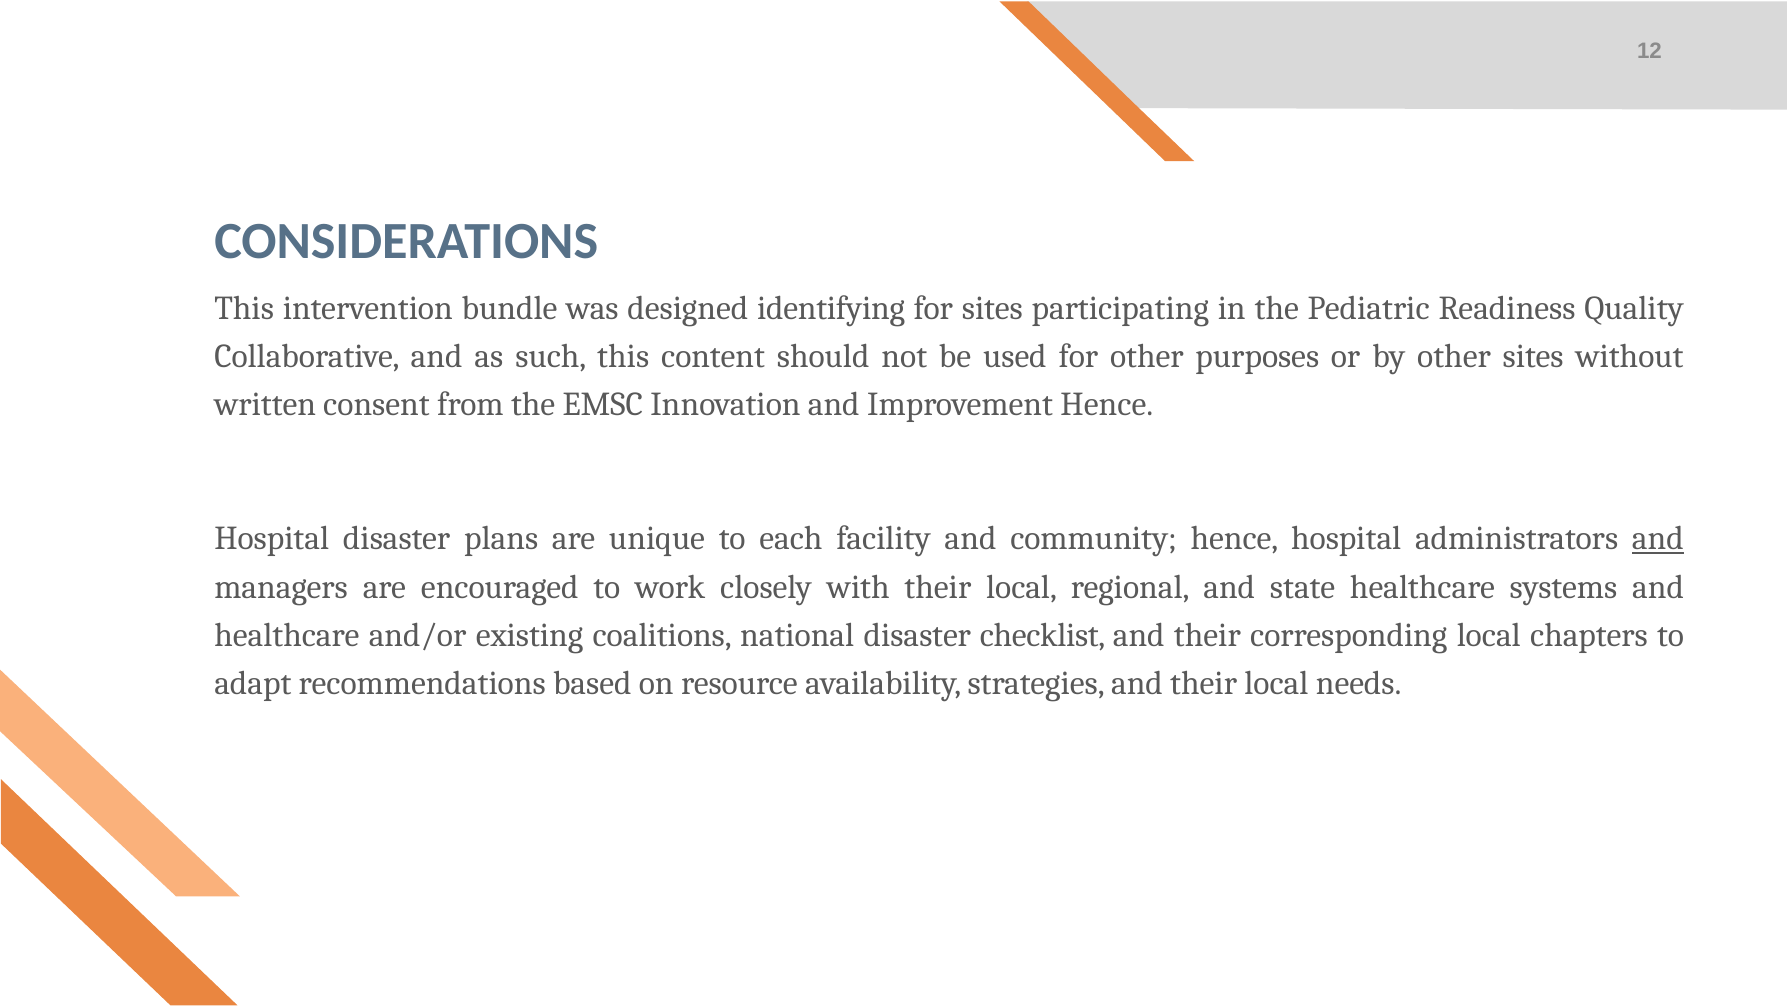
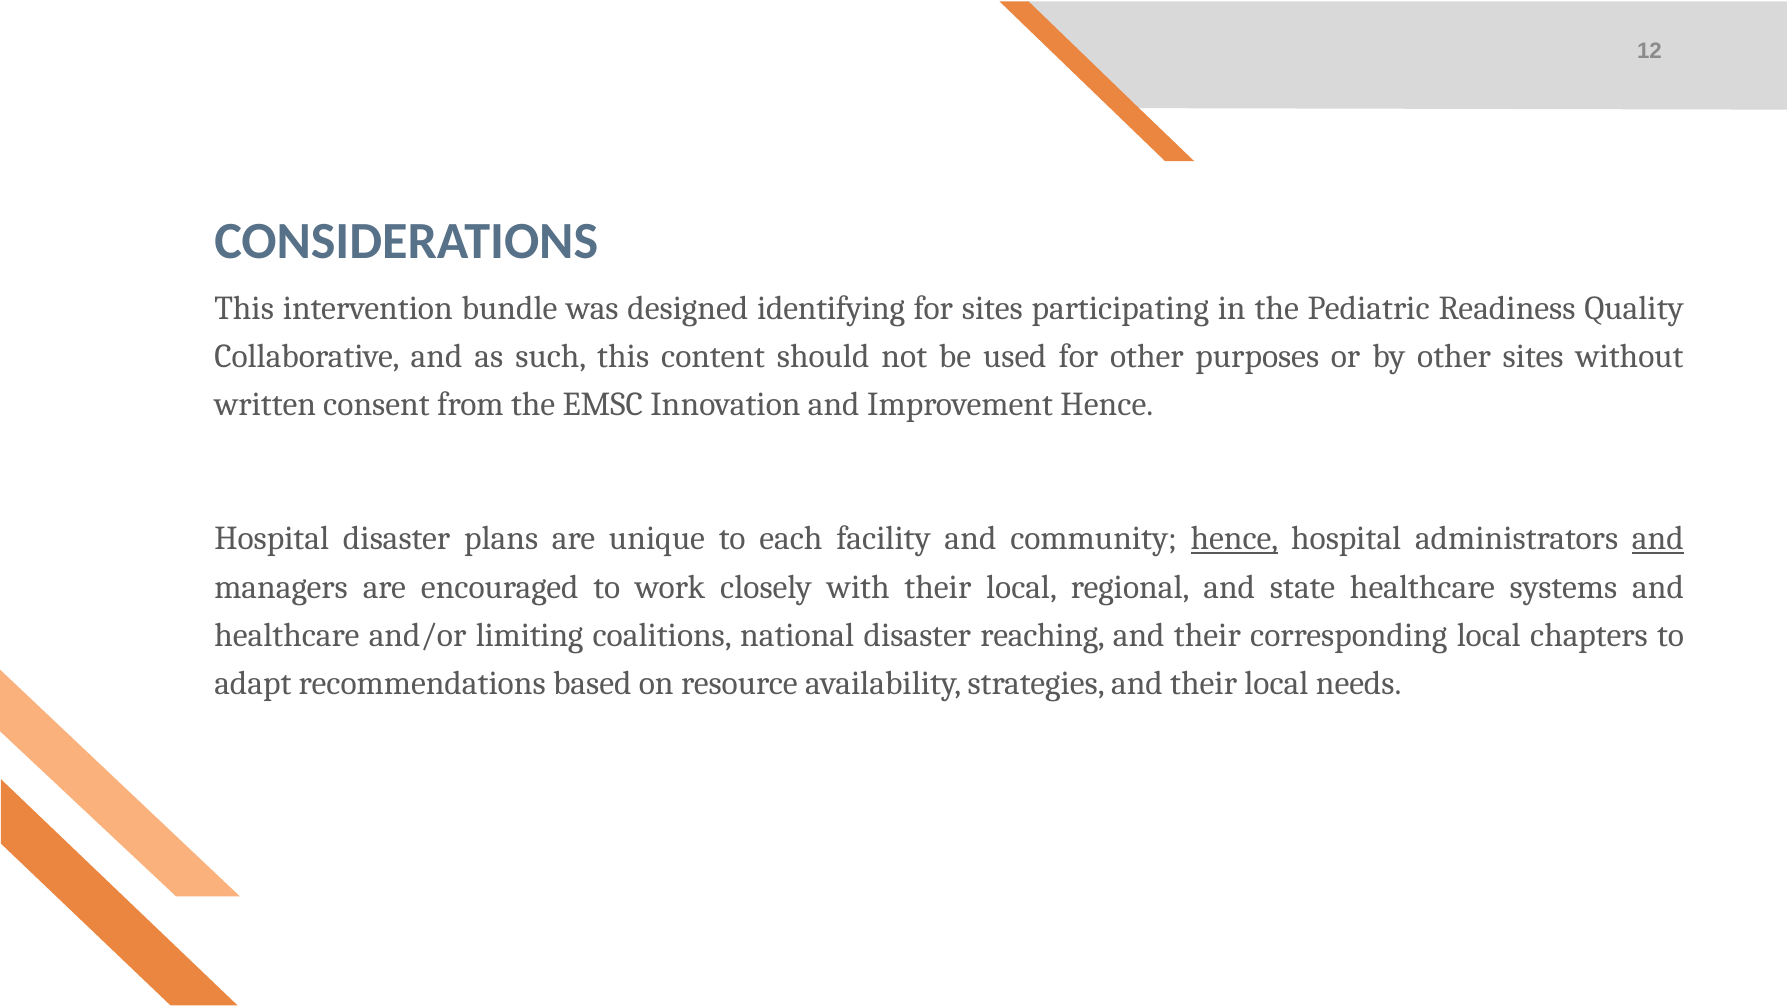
hence underline: none -> present (1234, 539)
existing: existing -> limiting (530, 635)
checklist: checklist -> reaching (1043, 635)
